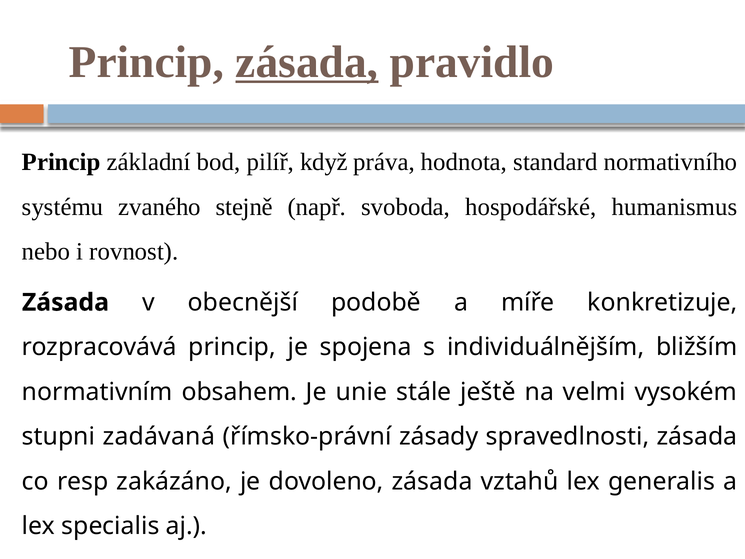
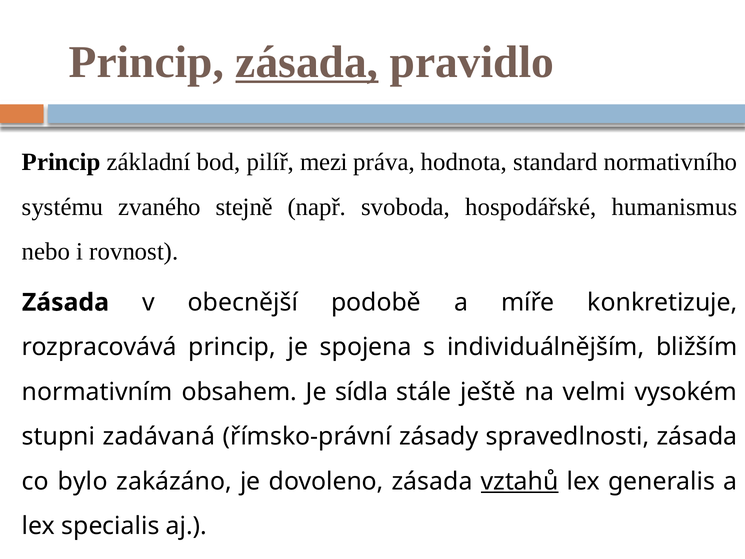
když: když -> mezi (324, 162)
unie: unie -> sídla (362, 392)
resp: resp -> bylo (83, 481)
vztahů underline: none -> present (520, 481)
